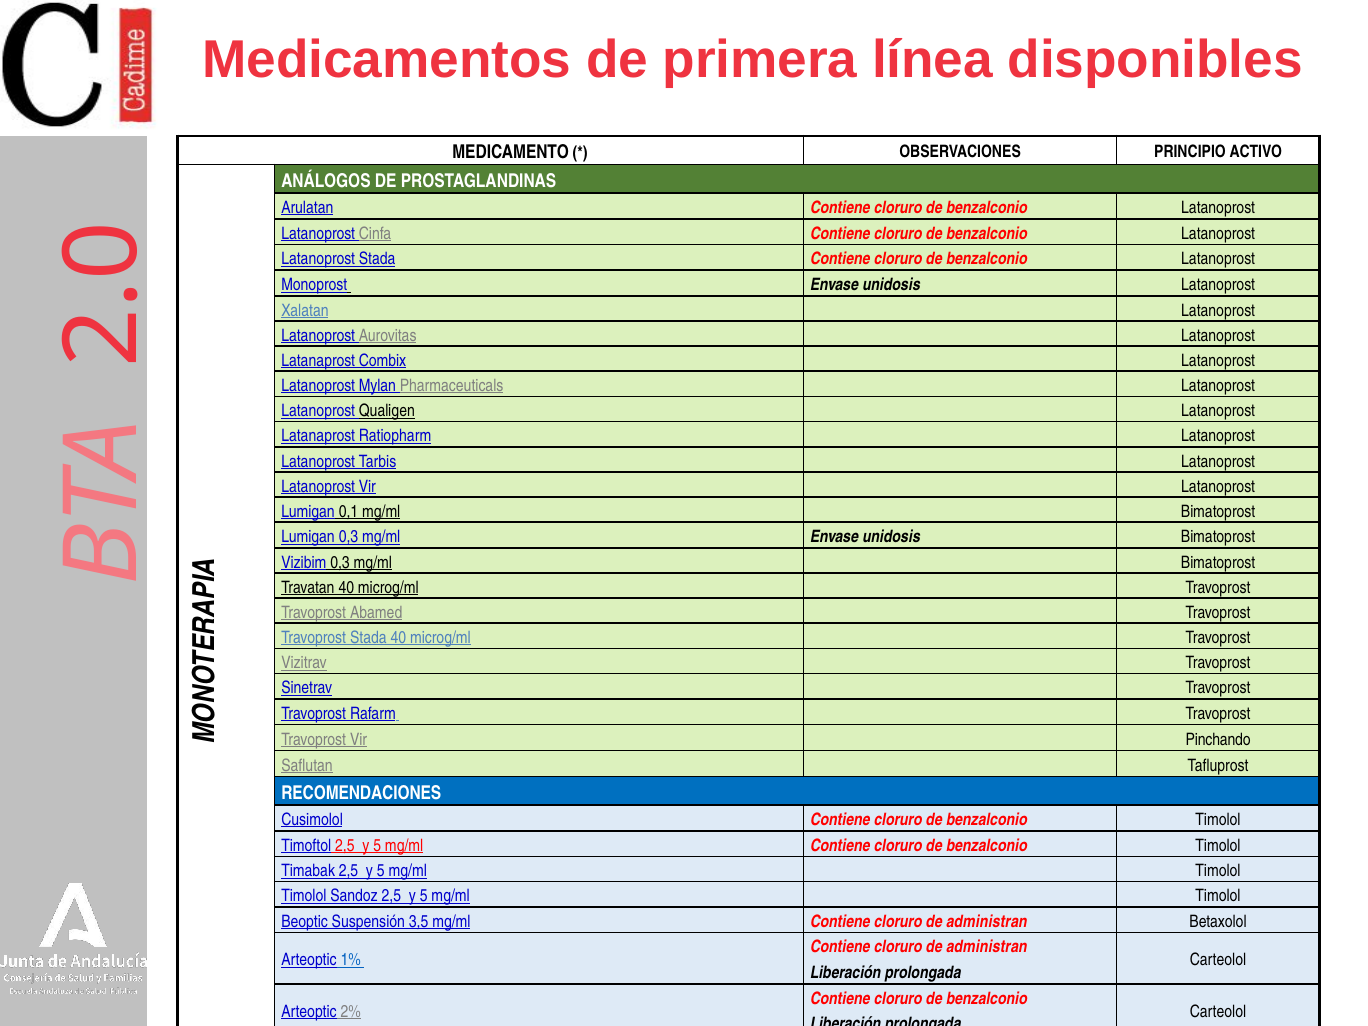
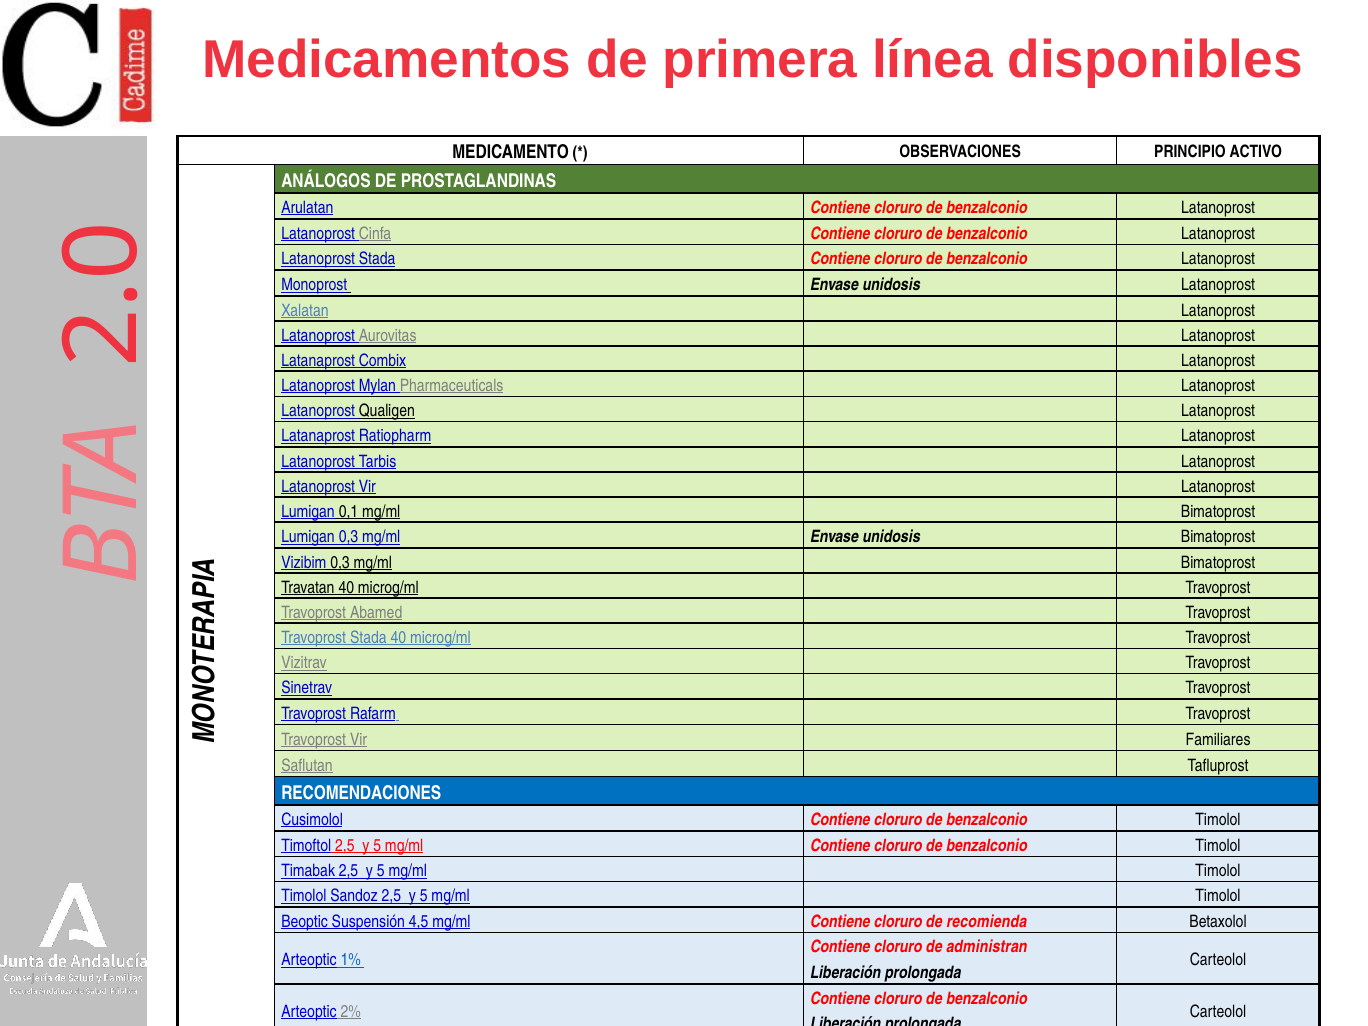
Vir Pinchando: Pinchando -> Familiares (1218, 740)
3,5: 3,5 -> 4,5 (419, 922)
administran: administran -> recomienda (987, 922)
